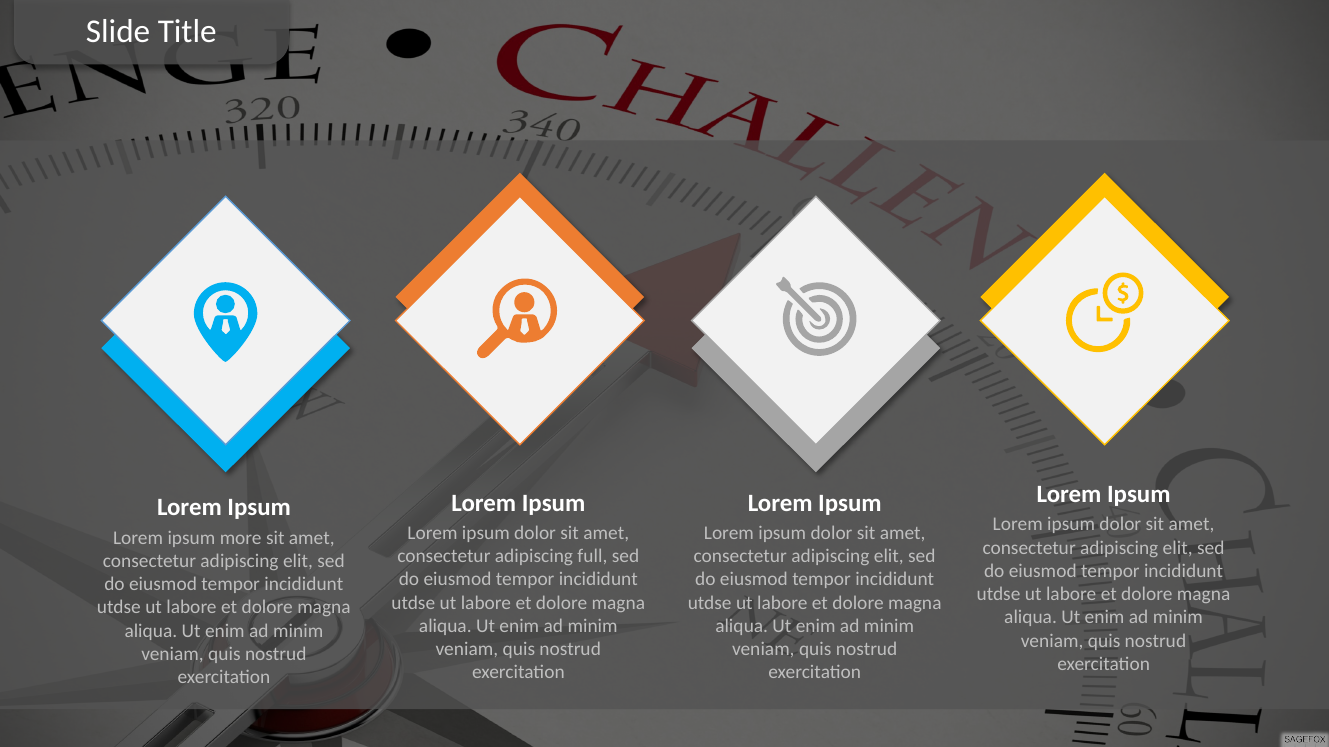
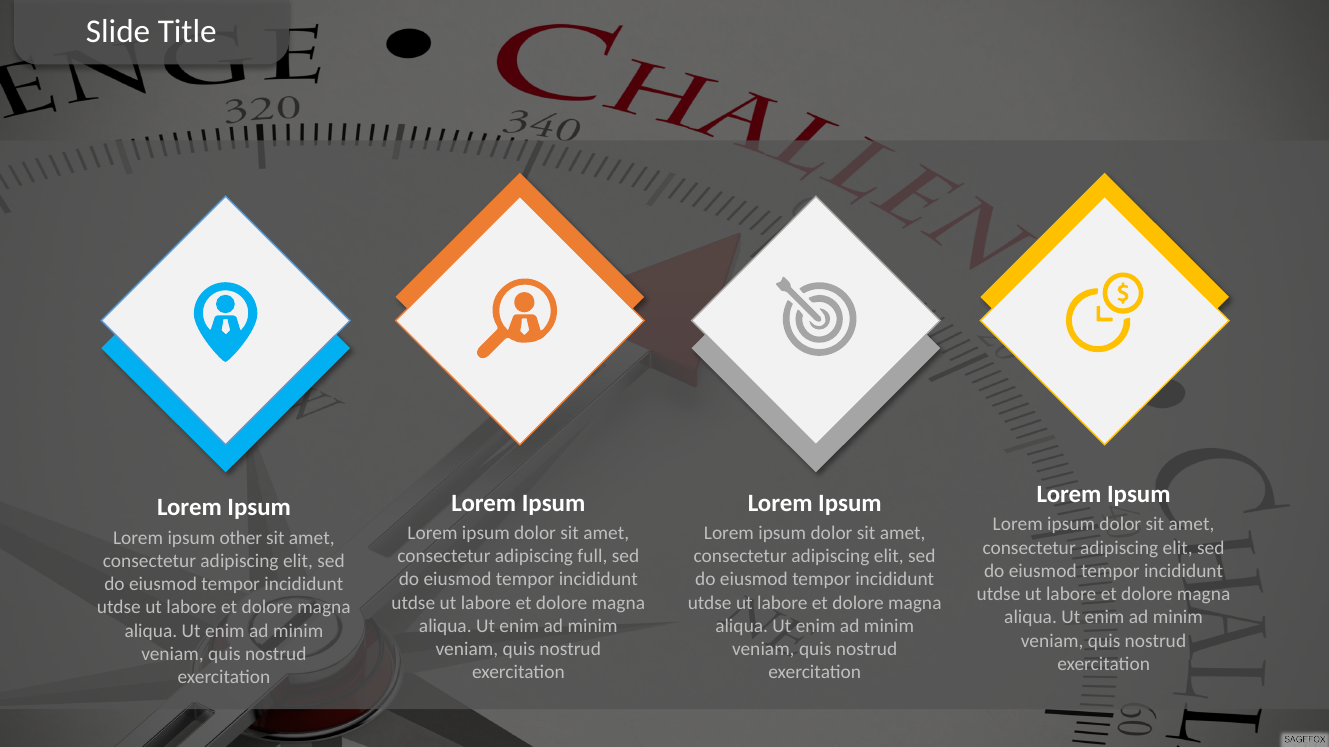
more: more -> other (241, 538)
